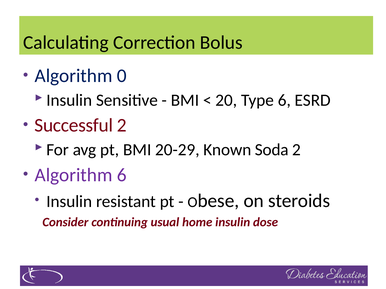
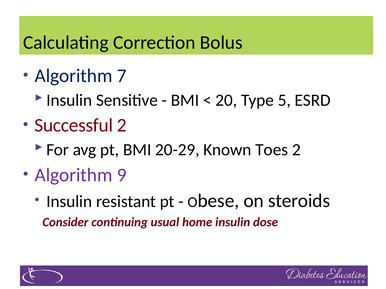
0: 0 -> 7 (122, 76)
Type 6: 6 -> 5 (284, 100)
Soda: Soda -> Toes (272, 150)
Algorithm 6: 6 -> 9 (122, 175)
